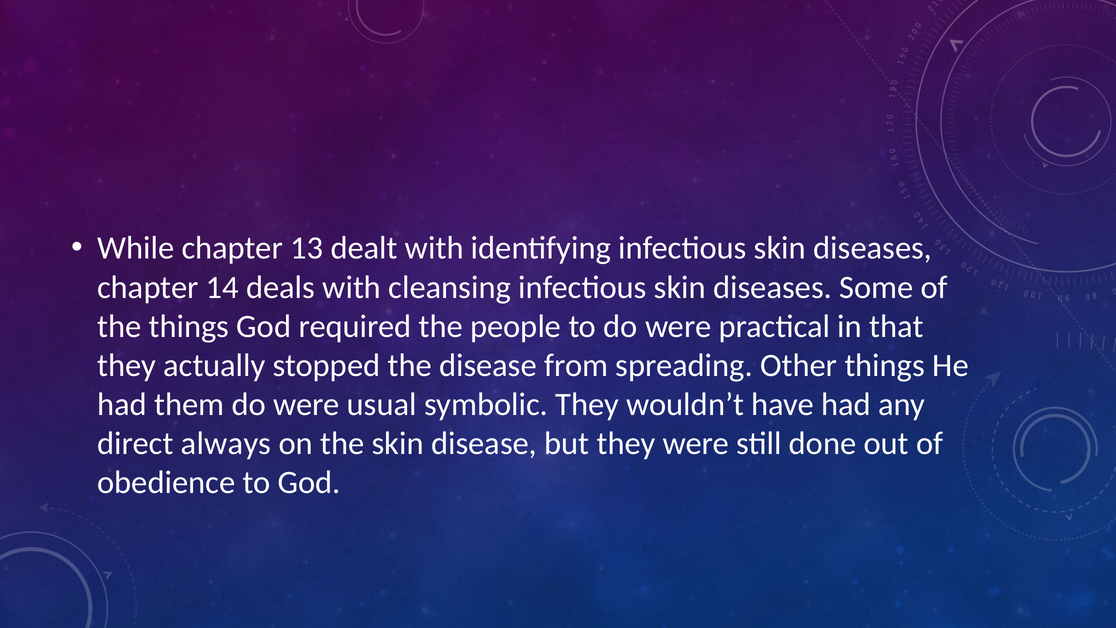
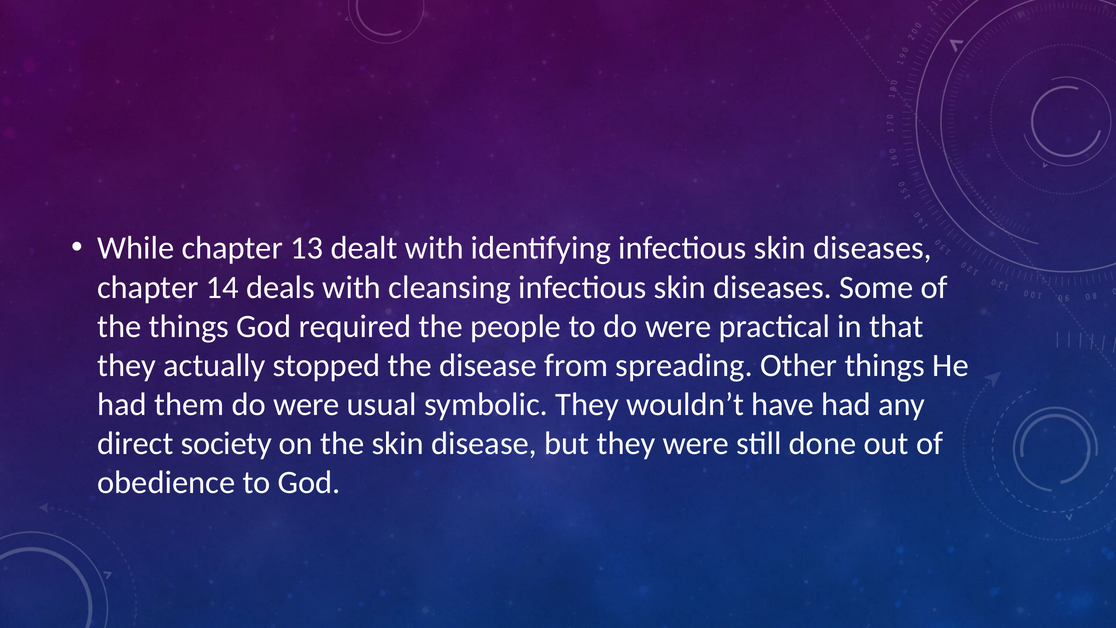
always: always -> society (226, 443)
